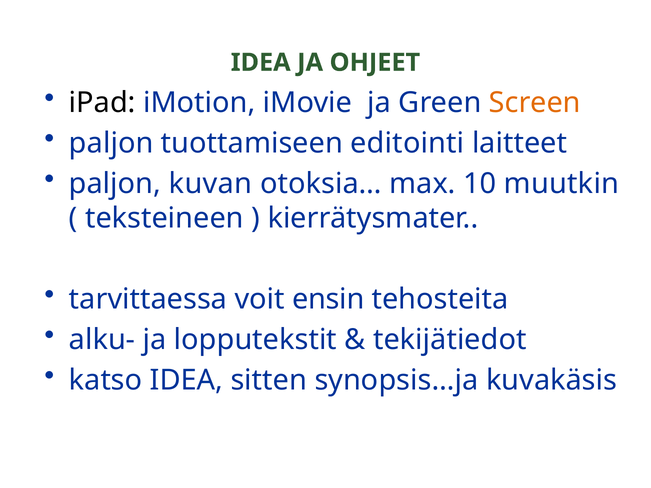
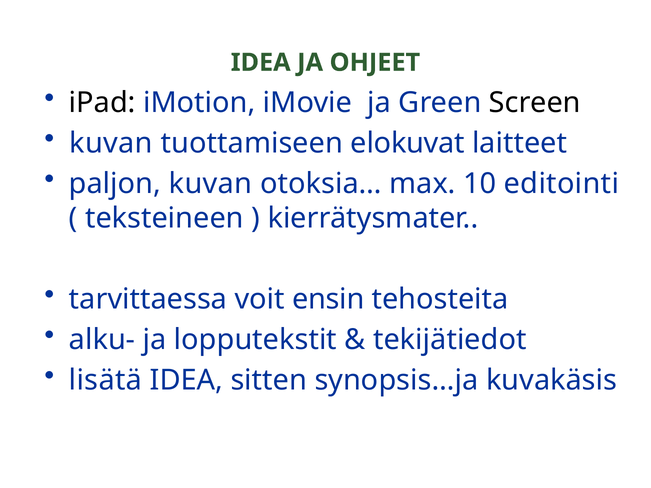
Screen colour: orange -> black (535, 103)
paljon: paljon -> kuvan (111, 143)
editointi: editointi -> elokuvat (408, 143)
muutkin: muutkin -> editointi (561, 184)
katso: katso -> lisätä (105, 381)
